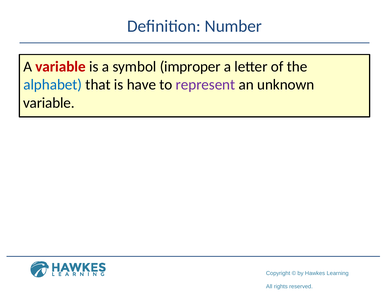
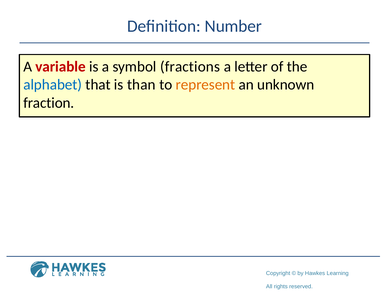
improper: improper -> fractions (190, 67)
have: have -> than (141, 85)
represent colour: purple -> orange (205, 85)
variable: variable -> fraction (49, 103)
